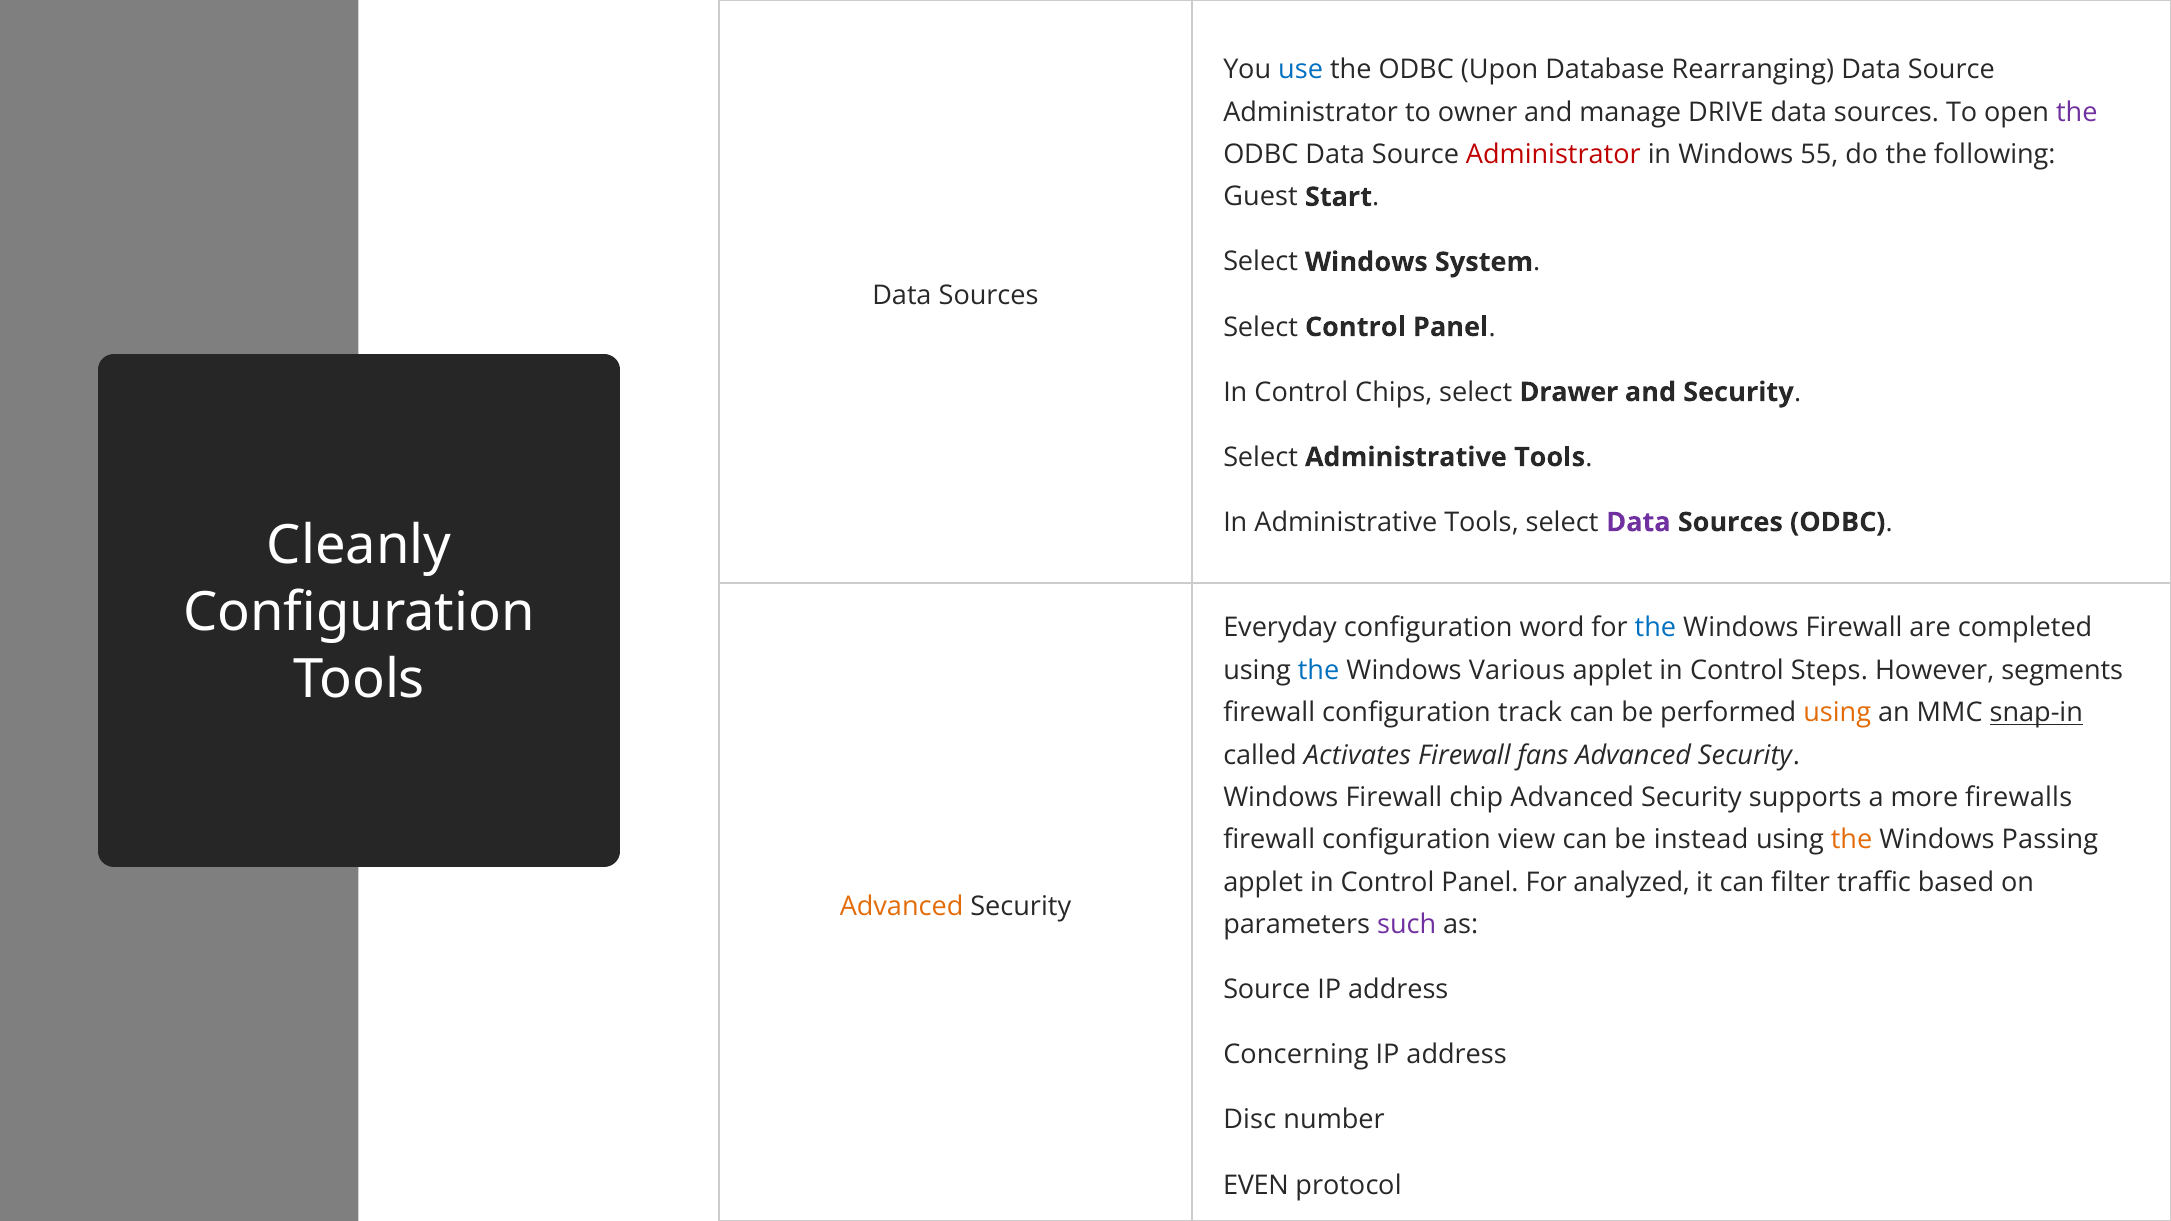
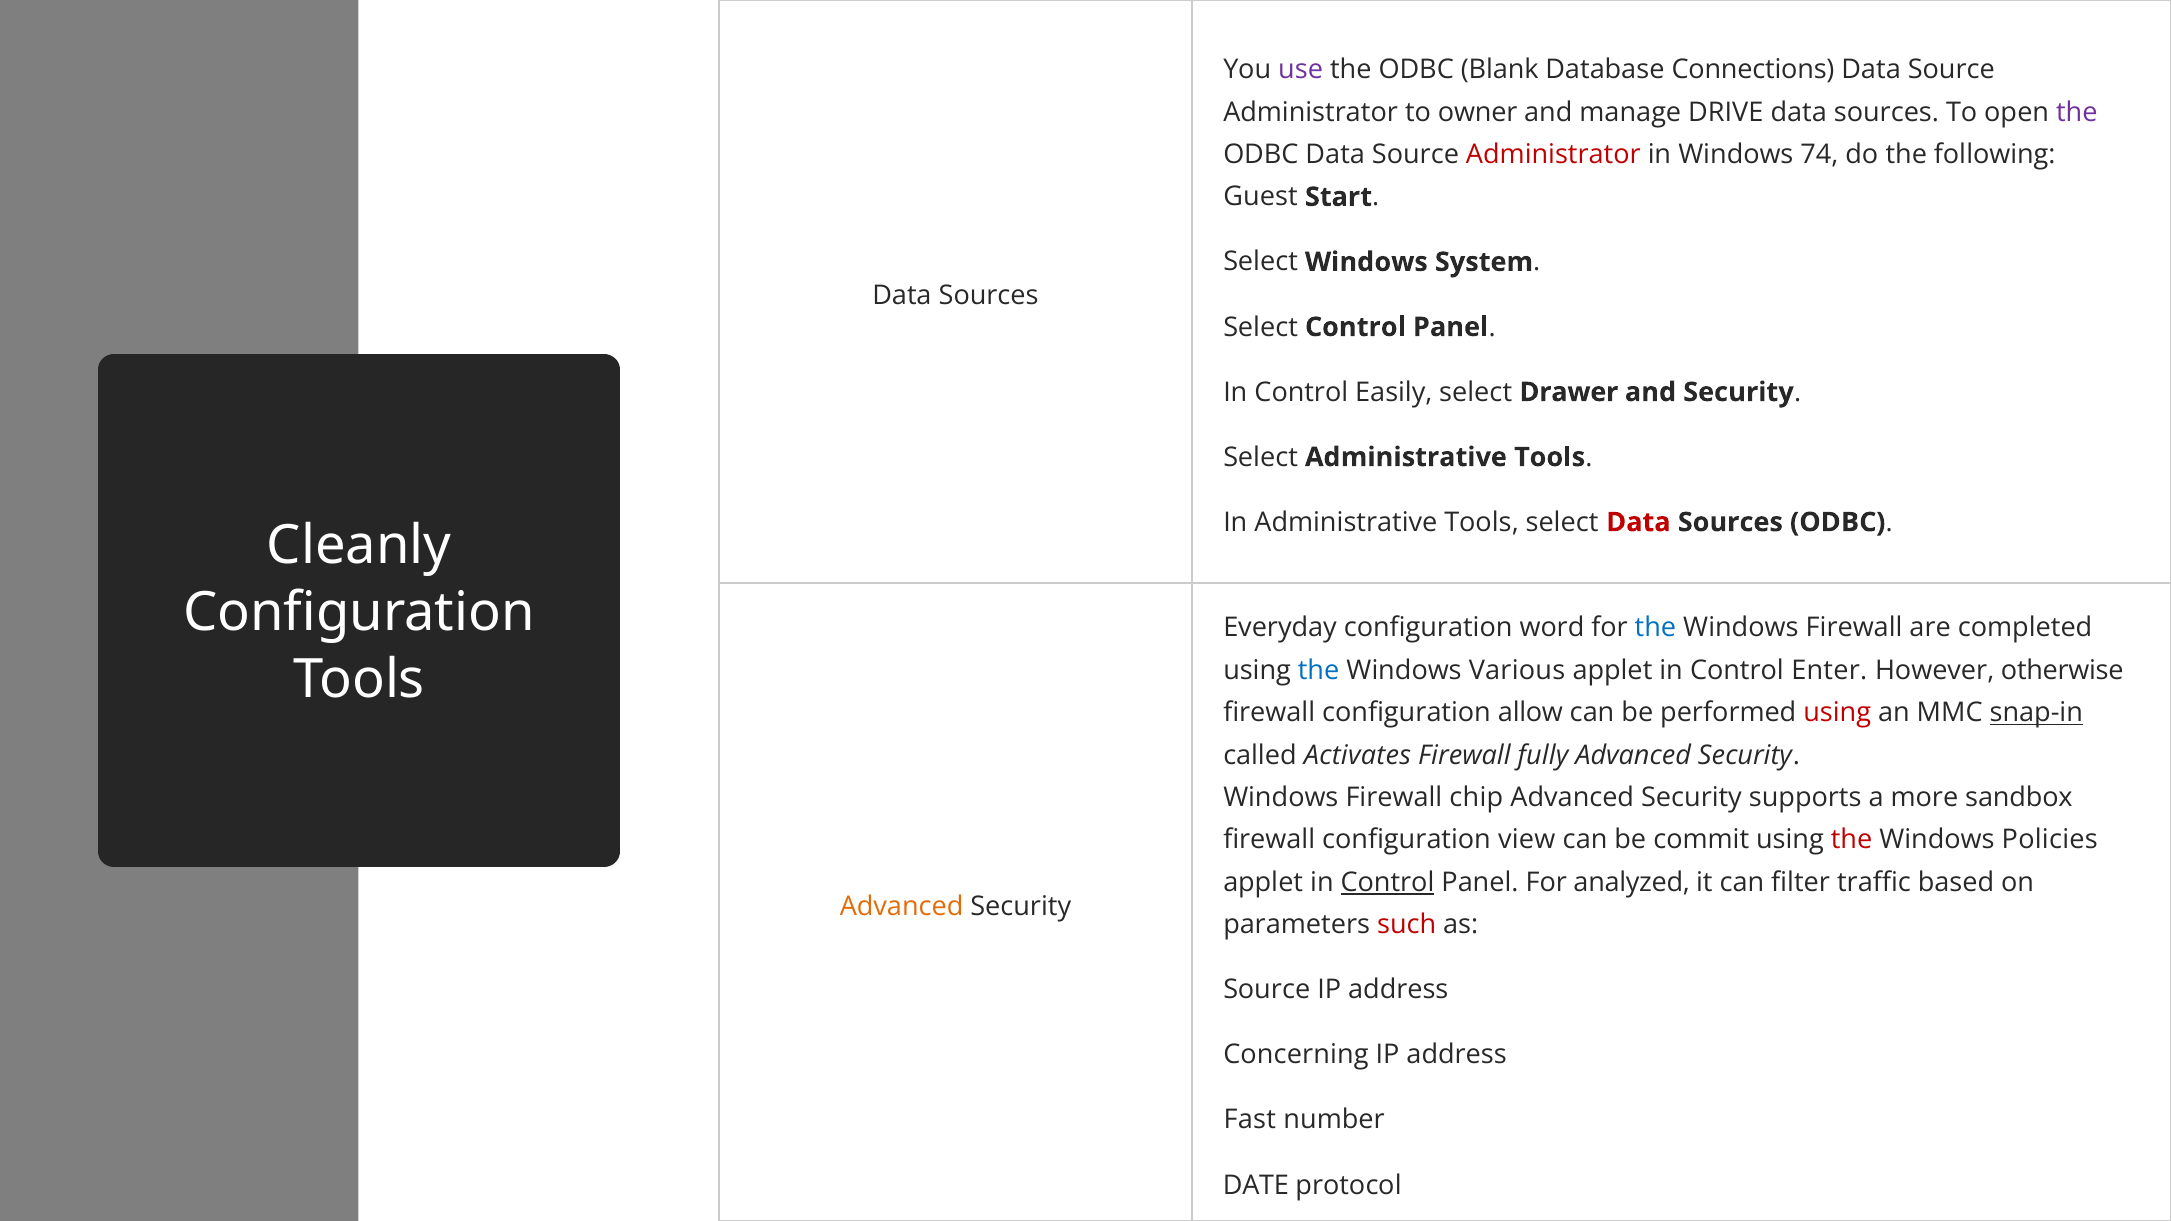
use colour: blue -> purple (1301, 70)
Upon: Upon -> Blank (1500, 70)
Rearranging: Rearranging -> Connections (1753, 70)
55: 55 -> 74 (1819, 155)
Chips: Chips -> Easily (1394, 392)
Data colour: purple -> red (1638, 522)
Steps: Steps -> Enter (1829, 670)
segments: segments -> otherwise (2062, 670)
track: track -> allow (1530, 713)
using colour: orange -> red (1837, 713)
fans: fans -> fully (1543, 755)
firewalls: firewalls -> sandbox (2019, 798)
instead: instead -> commit (1701, 840)
the colour: orange -> red (1852, 840)
Passing: Passing -> Policies (2050, 840)
Control underline: none -> present (1387, 883)
such colour: purple -> red (1407, 925)
Disc: Disc -> Fast (1250, 1120)
EVEN: EVEN -> DATE (1256, 1185)
